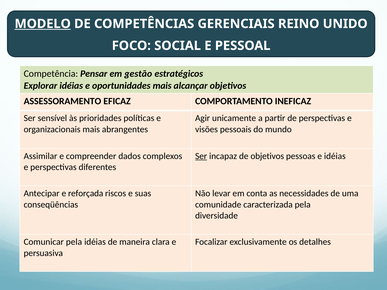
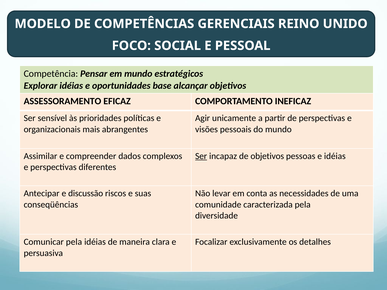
MODELO underline: present -> none (43, 24)
em gestão: gestão -> mundo (138, 74)
oportunidades mais: mais -> base (162, 86)
reforçada: reforçada -> discussão (86, 194)
